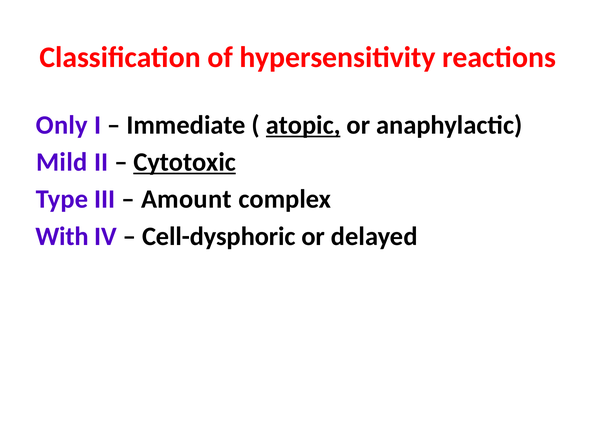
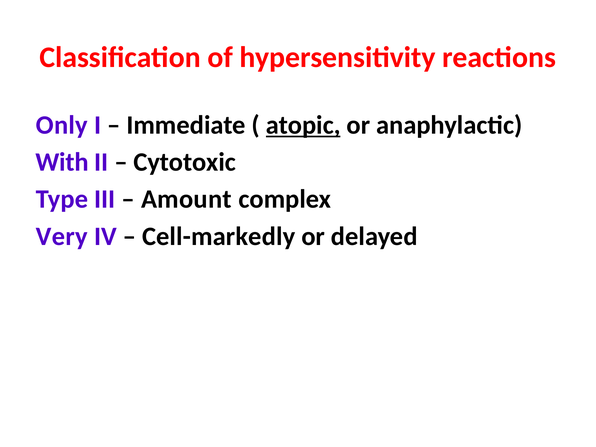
Mild: Mild -> With (62, 162)
Cytotoxic underline: present -> none (185, 162)
With: With -> Very (62, 236)
Cell-dysphoric: Cell-dysphoric -> Cell-markedly (219, 236)
